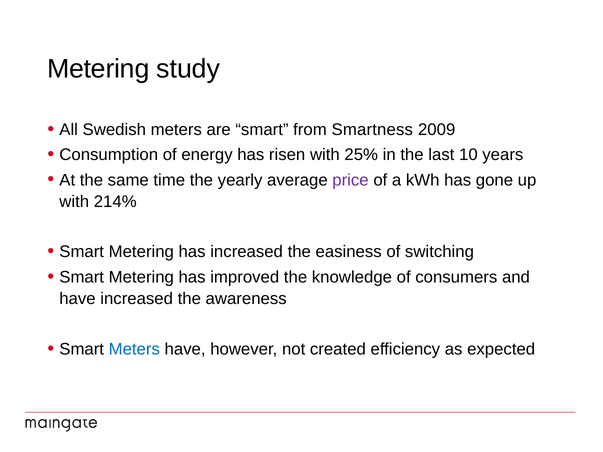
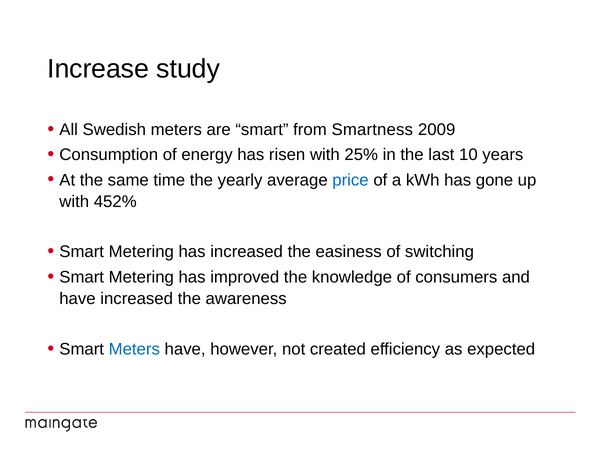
Metering: Metering -> Increase (98, 69)
price colour: purple -> blue (350, 180)
214%: 214% -> 452% (115, 202)
